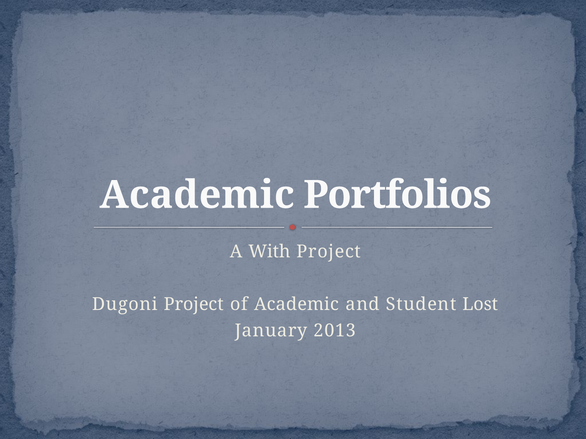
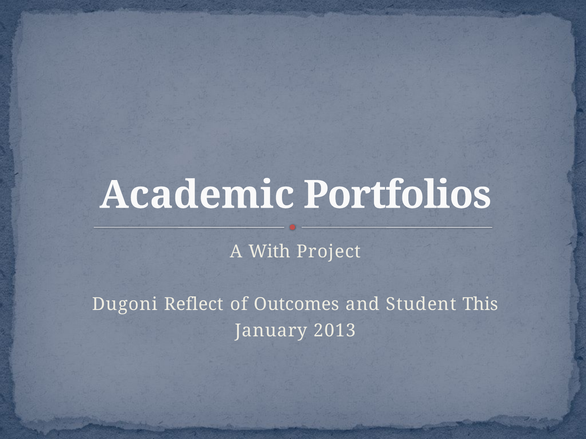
Dugoni Project: Project -> Reflect (194, 305)
of Academic: Academic -> Outcomes (297, 305)
Lost: Lost -> This (480, 305)
